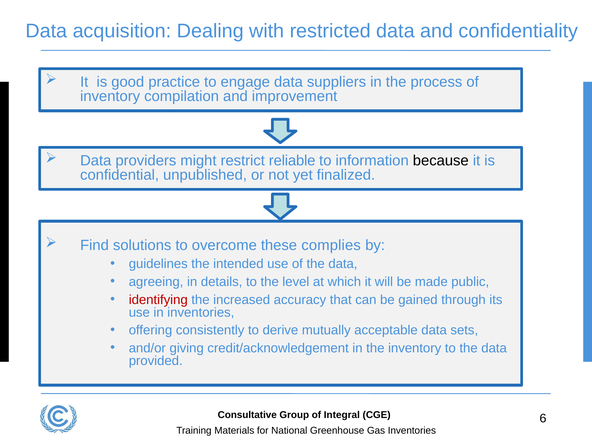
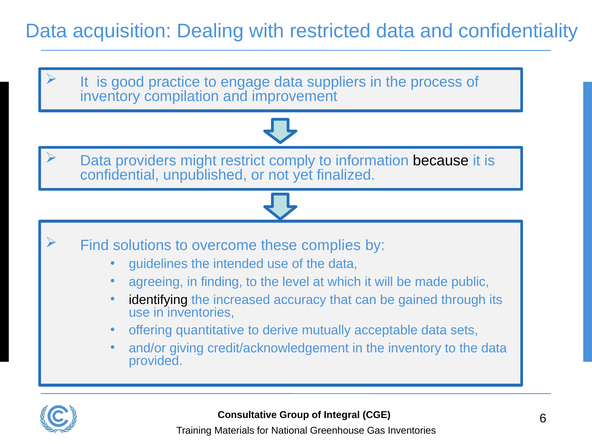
reliable: reliable -> comply (292, 161)
details: details -> finding (222, 282)
identifying colour: red -> black (158, 300)
consistently: consistently -> quantitative (210, 330)
